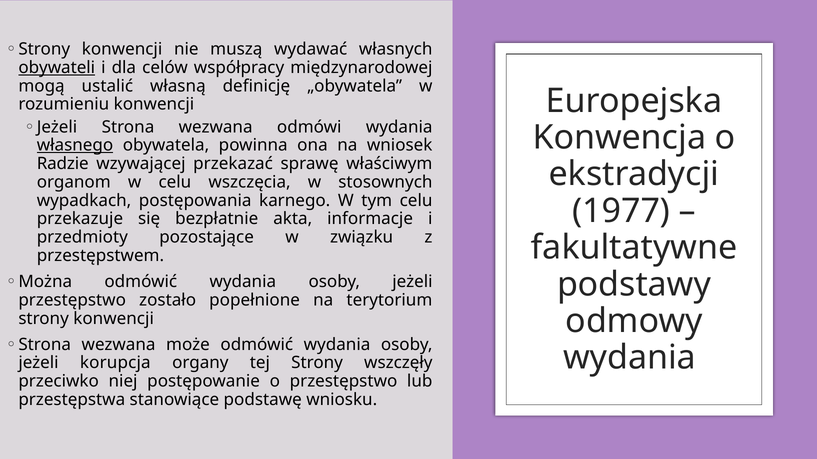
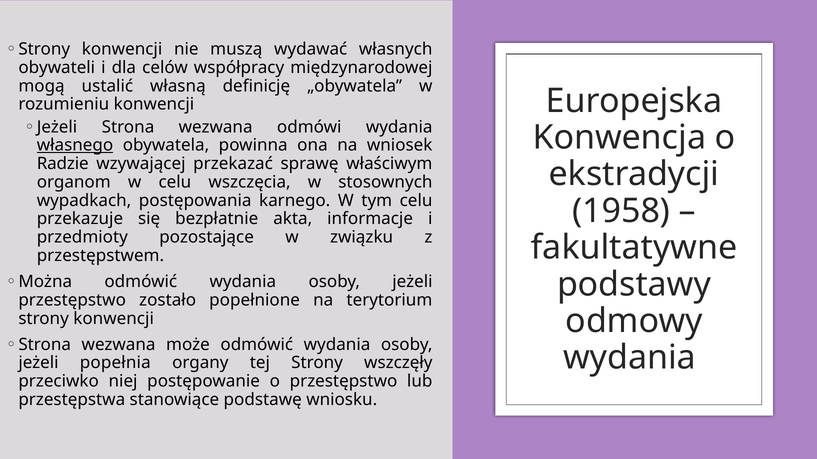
obywateli underline: present -> none (57, 68)
1977: 1977 -> 1958 (621, 211)
korupcja: korupcja -> popełnia (115, 363)
